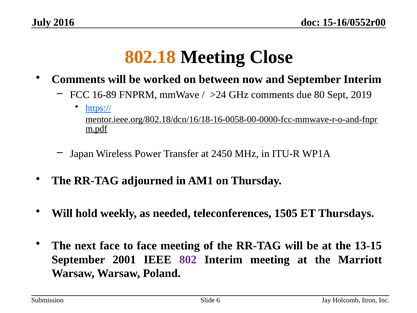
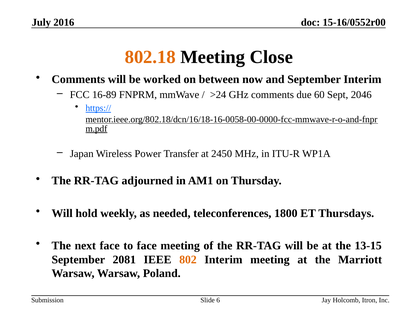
80: 80 -> 60 (319, 95)
2019: 2019 -> 2046 (361, 95)
1505: 1505 -> 1800 (286, 213)
2001: 2001 -> 2081 (124, 259)
802 colour: purple -> orange (188, 259)
